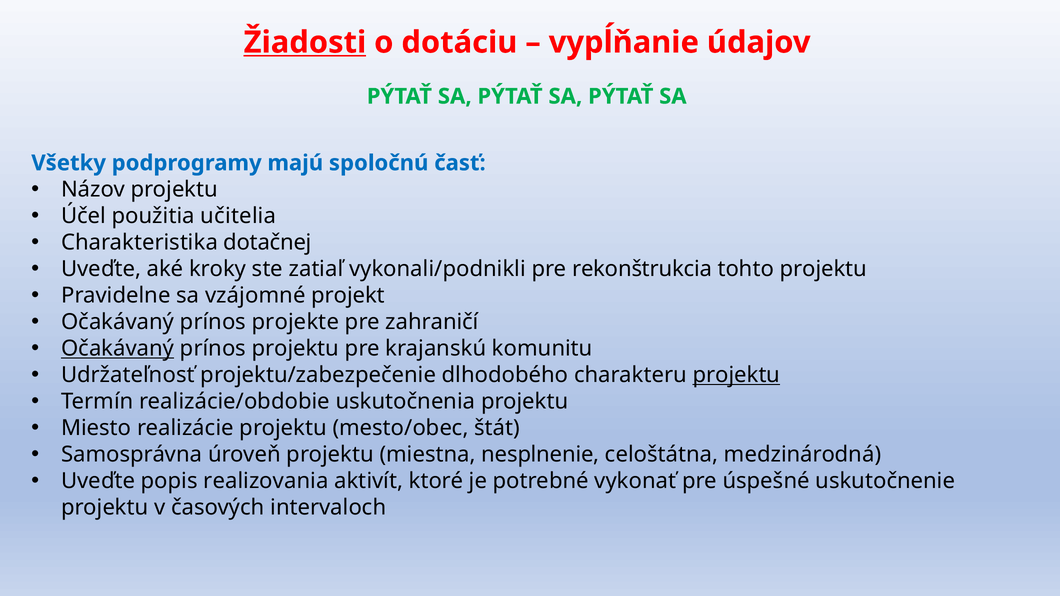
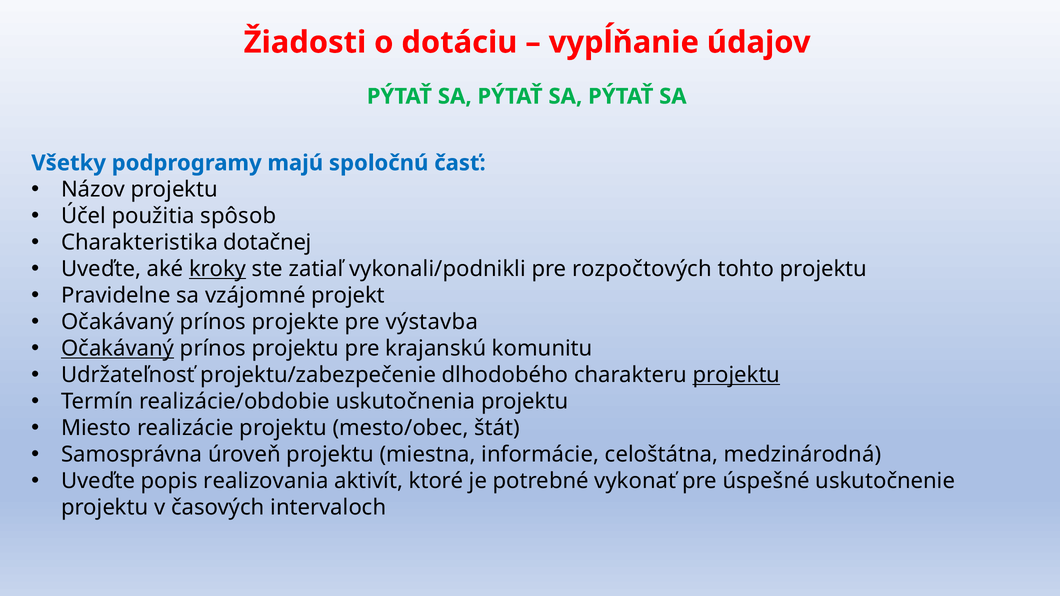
Žiadosti underline: present -> none (305, 42)
učitelia: učitelia -> spôsob (238, 216)
kroky underline: none -> present (218, 269)
rekonštrukcia: rekonštrukcia -> rozpočtových (642, 269)
zahraničí: zahraničí -> výstavba (432, 322)
nesplnenie: nesplnenie -> informácie (540, 455)
